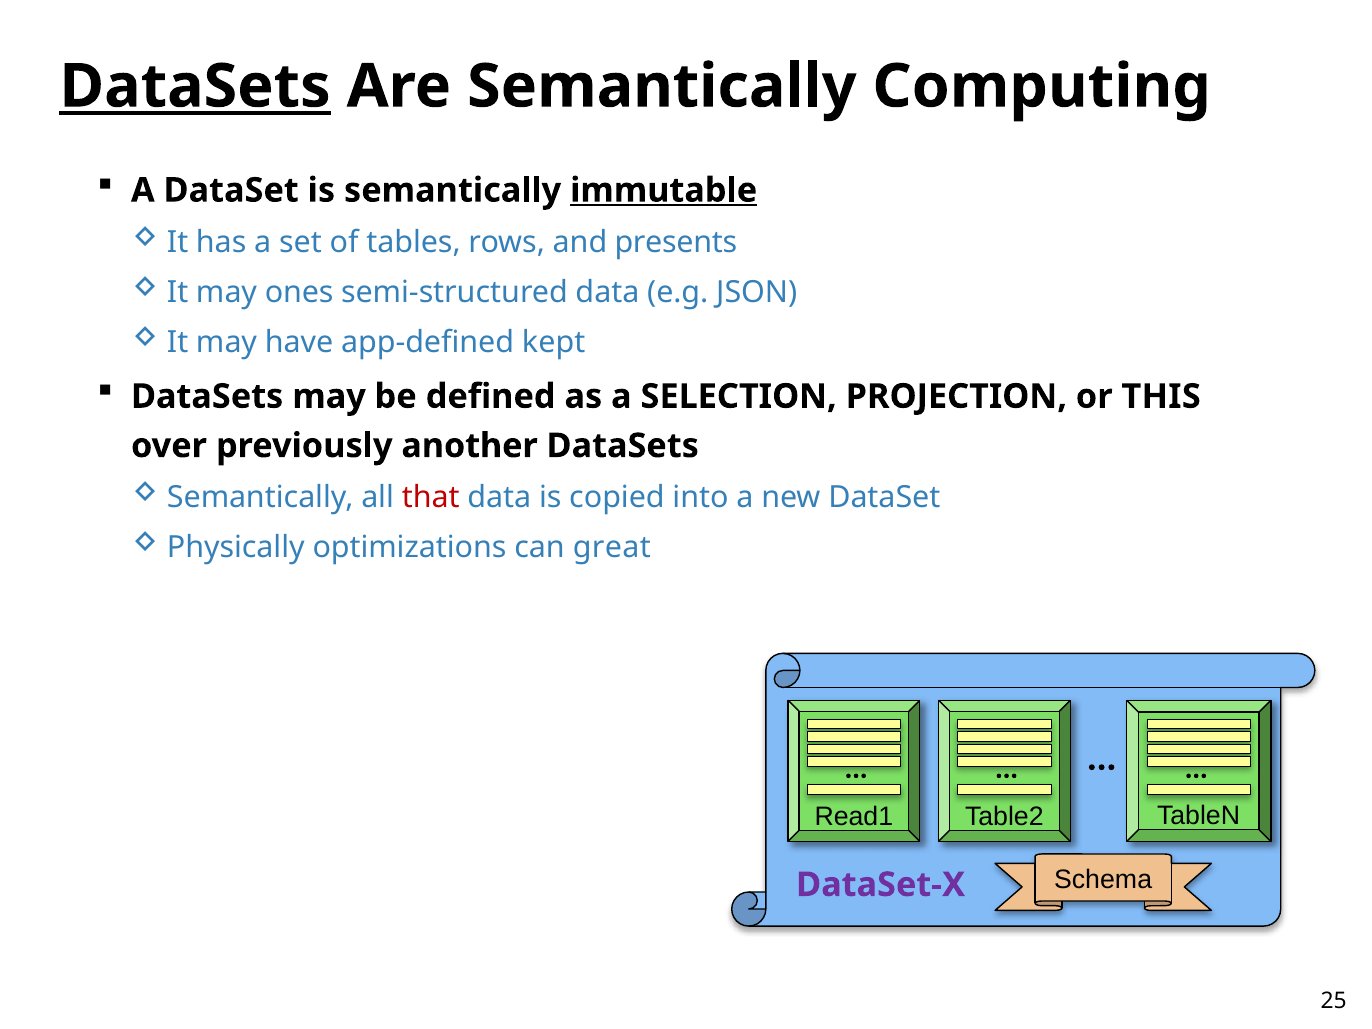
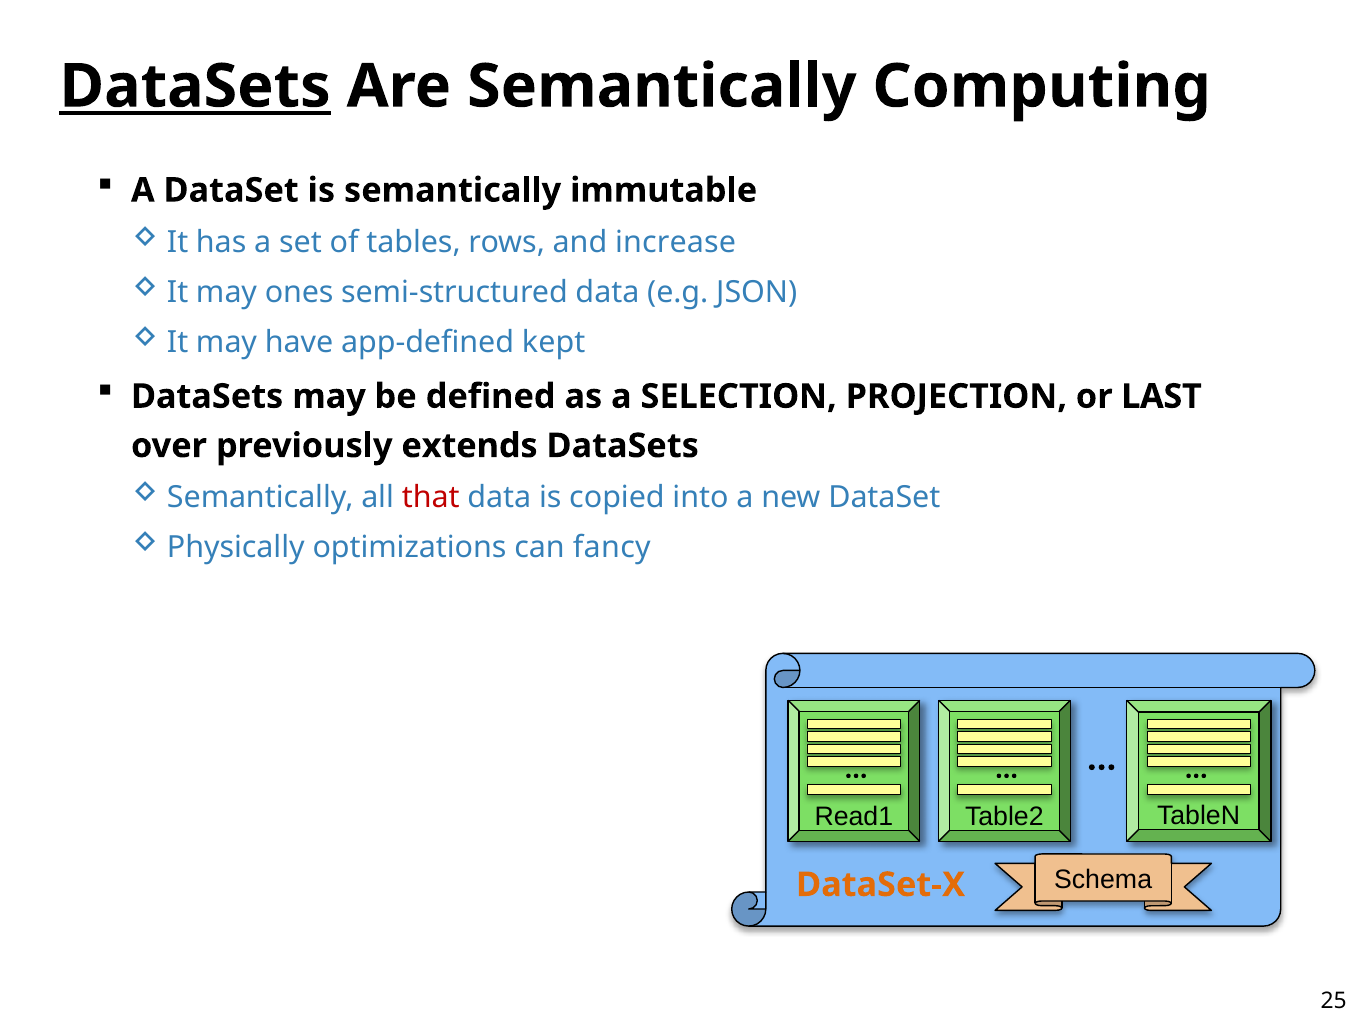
immutable underline: present -> none (664, 190)
presents: presents -> increase (676, 242)
THIS: THIS -> LAST (1161, 396)
another: another -> extends (470, 446)
great: great -> fancy (612, 548)
DataSet-X colour: purple -> orange (881, 885)
